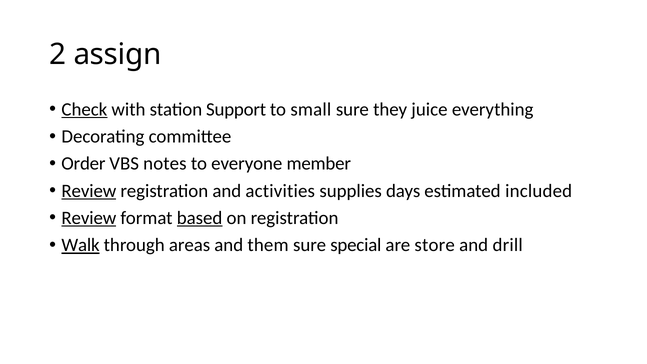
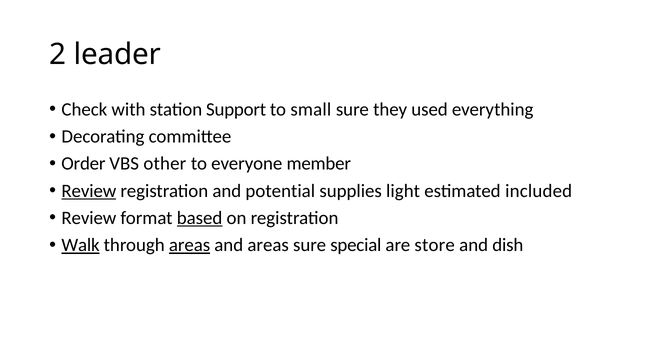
assign: assign -> leader (117, 54)
Check underline: present -> none (84, 109)
juice: juice -> used (430, 109)
notes: notes -> other (165, 164)
activities: activities -> potential (280, 191)
days: days -> light (403, 191)
Review underline: present -> none (89, 218)
areas underline: none -> present (190, 245)
and them: them -> areas (268, 245)
drill: drill -> dish (508, 245)
